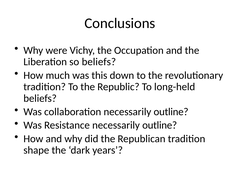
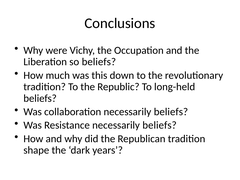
collaboration necessarily outline: outline -> beliefs (171, 112)
Resistance necessarily outline: outline -> beliefs (160, 125)
